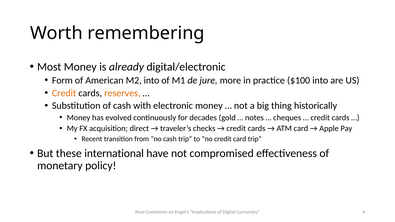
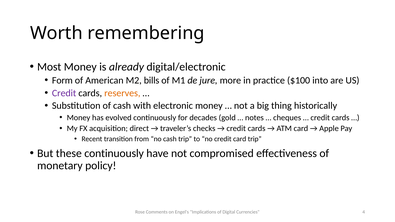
M2 into: into -> bills (152, 80)
Credit colour: orange -> purple (64, 93)
these international: international -> continuously (114, 153)
